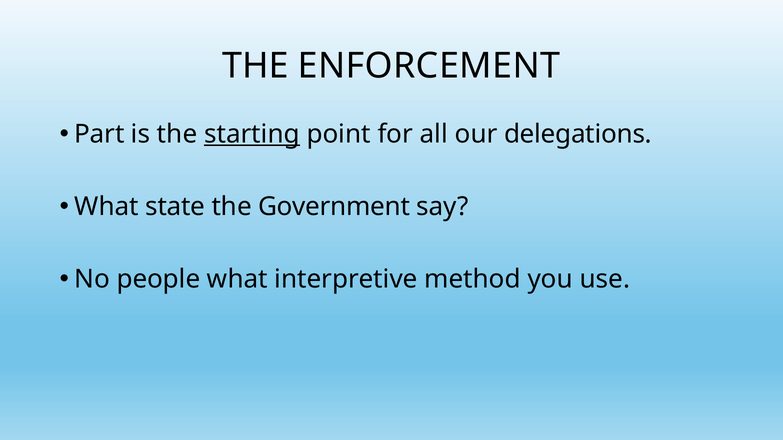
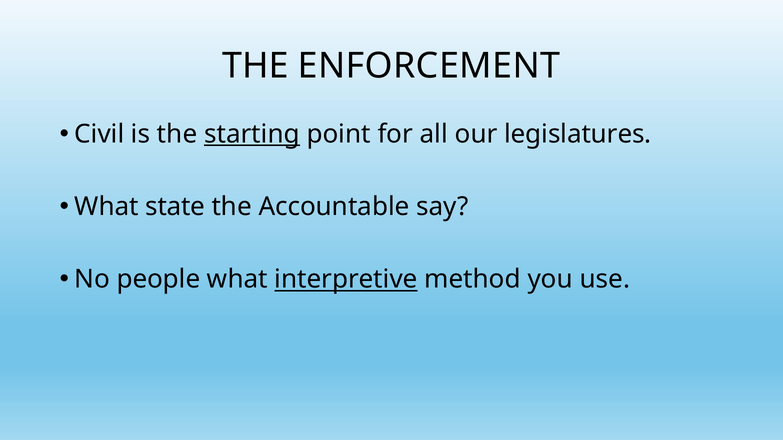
Part: Part -> Civil (99, 134)
delegations: delegations -> legislatures (578, 134)
Government: Government -> Accountable (334, 207)
interpretive underline: none -> present (346, 280)
